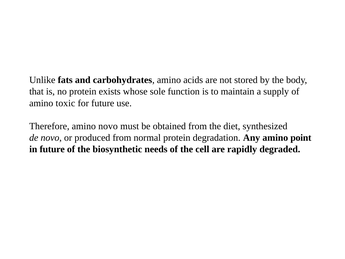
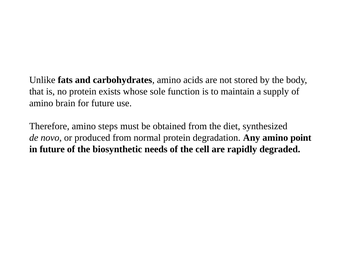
toxic: toxic -> brain (65, 103)
amino novo: novo -> steps (108, 126)
